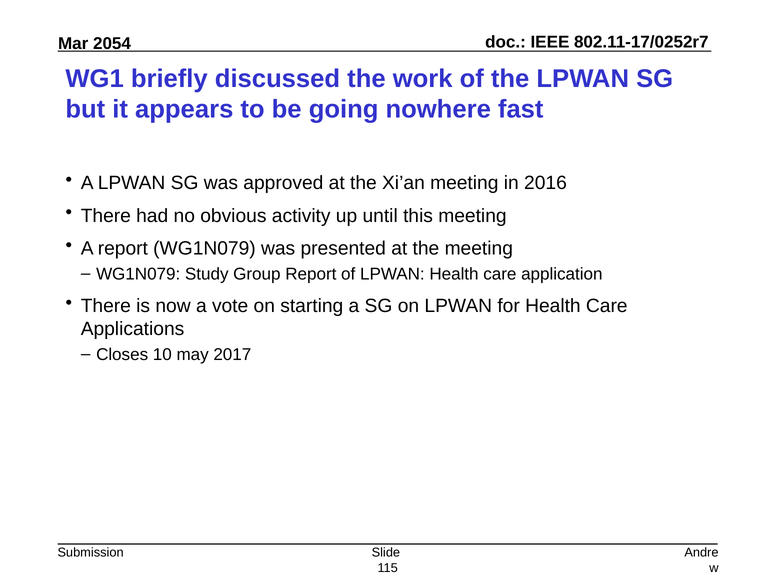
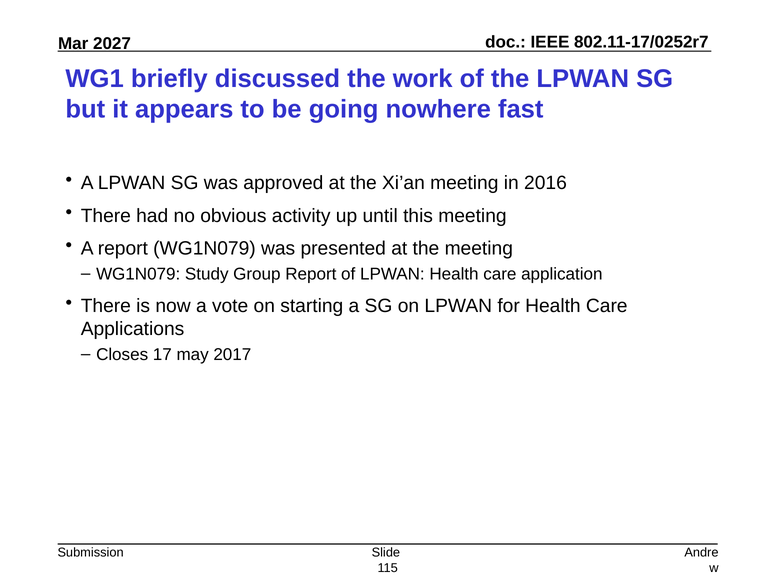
2054: 2054 -> 2027 (112, 44)
10: 10 -> 17 (162, 355)
